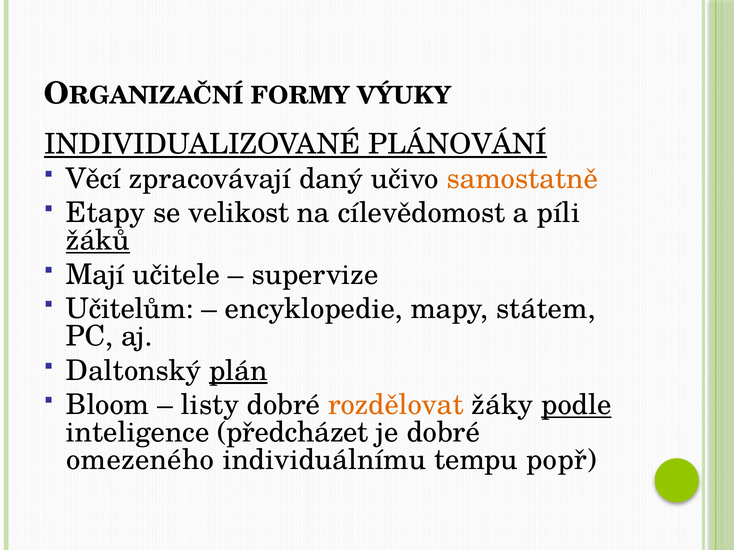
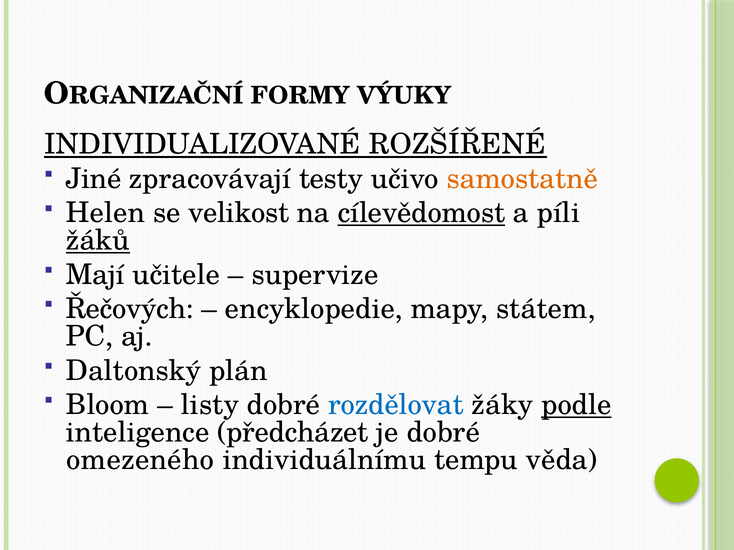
PLÁNOVÁNÍ: PLÁNOVÁNÍ -> ROZŠÍŘENÉ (457, 145)
Věcí: Věcí -> Jiné (94, 179)
daný: daný -> testy (331, 179)
Etapy: Etapy -> Helen (106, 213)
cílevědomost underline: none -> present (421, 213)
Učitelům: Učitelům -> Řečových (130, 309)
plán underline: present -> none (238, 371)
rozdělovat colour: orange -> blue (396, 405)
popř: popř -> věda (562, 460)
